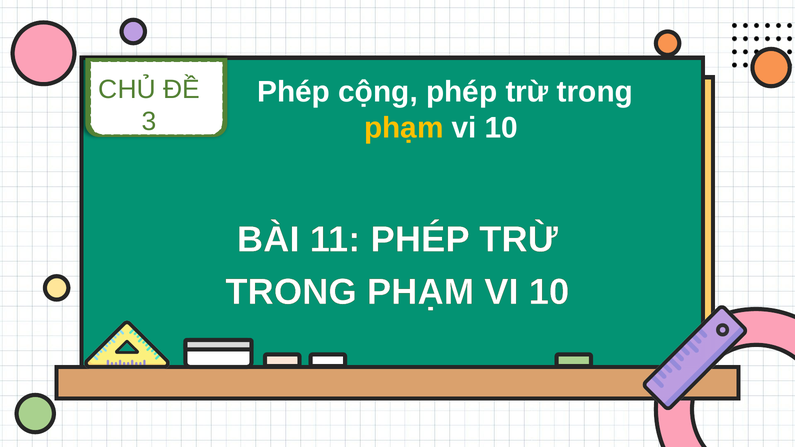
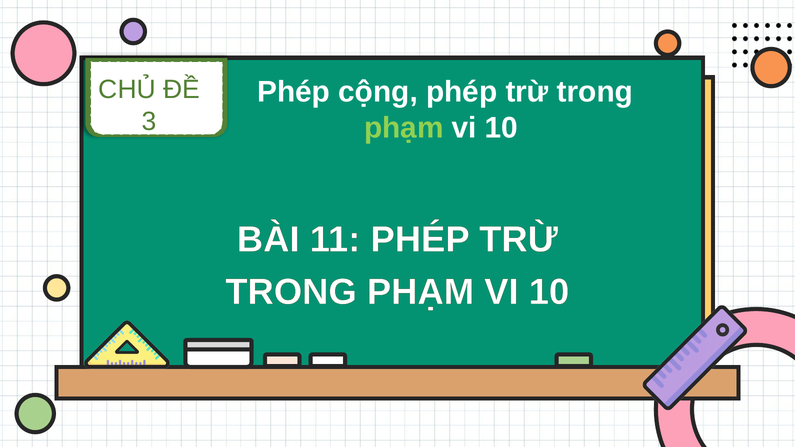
phạm colour: yellow -> light green (404, 128)
